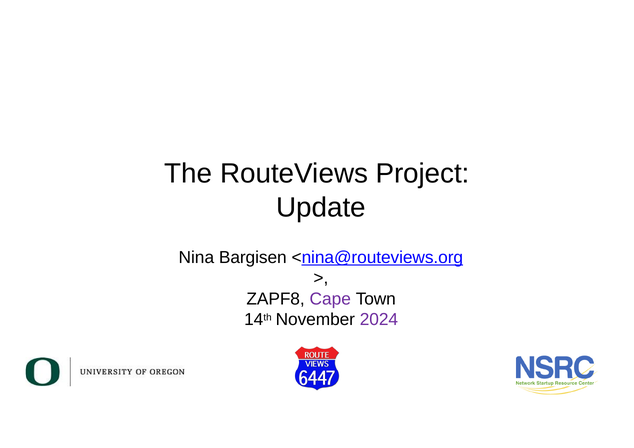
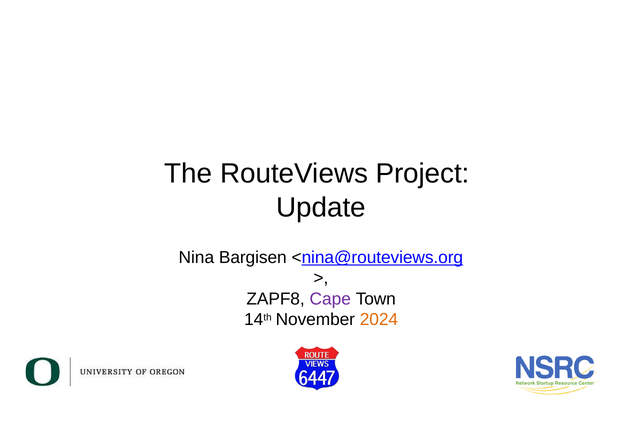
2024 colour: purple -> orange (379, 319)
